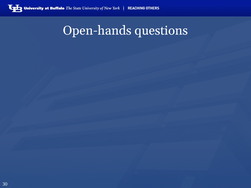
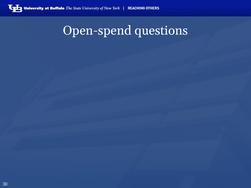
Open-hands: Open-hands -> Open-spend (97, 31)
